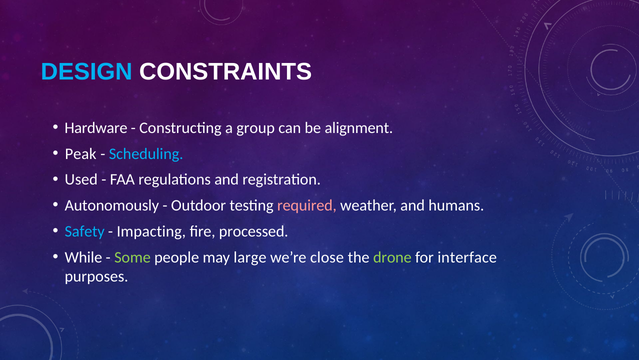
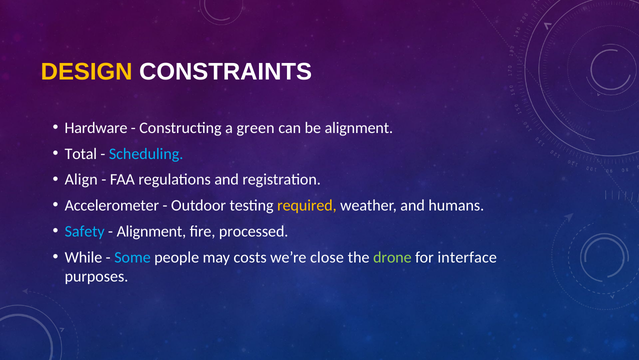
DESIGN colour: light blue -> yellow (87, 72)
group: group -> green (256, 128)
Peak: Peak -> Total (81, 154)
Used: Used -> Align (81, 179)
Autonomously: Autonomously -> Accelerometer (112, 205)
required colour: pink -> yellow (307, 205)
Impacting: Impacting -> Alignment (151, 231)
Some colour: light green -> light blue (132, 257)
large: large -> costs (250, 257)
